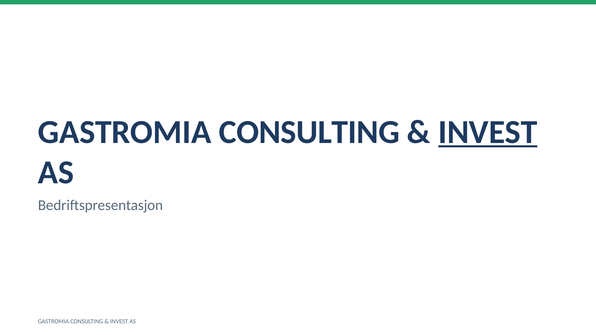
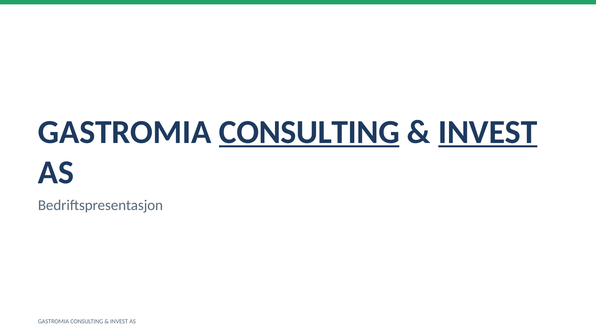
CONSULTING underline: none -> present (309, 132)
